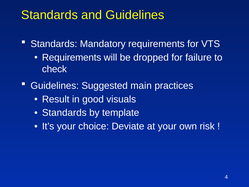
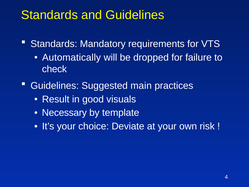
Requirements: Requirements -> Automatically (72, 57)
Standards: Standards -> Necessary (64, 113)
